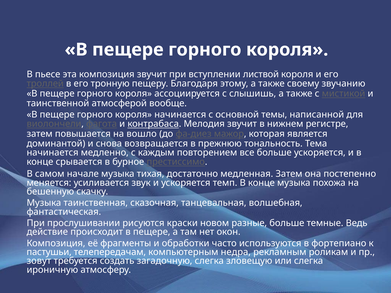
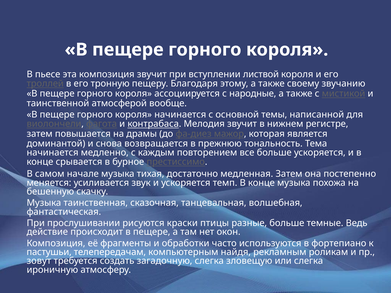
слышишь: слышишь -> народные (253, 94)
вошло: вошло -> драмы (142, 134)
новом: новом -> птицы (215, 223)
недра: недра -> найдя (236, 252)
